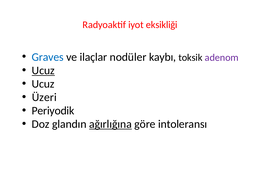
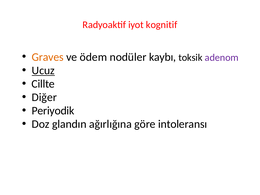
eksikliği: eksikliği -> kognitif (162, 25)
Graves colour: blue -> orange (48, 57)
ilaçlar: ilaçlar -> ödem (93, 57)
Ucuz: Ucuz -> Cillte (43, 84)
Üzeri: Üzeri -> Diğer (44, 97)
ağırlığına underline: present -> none (110, 124)
